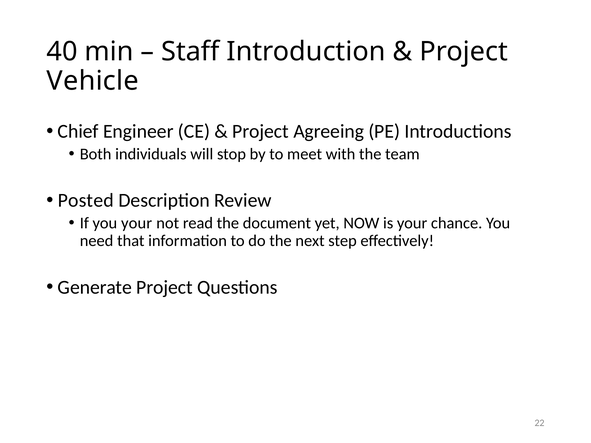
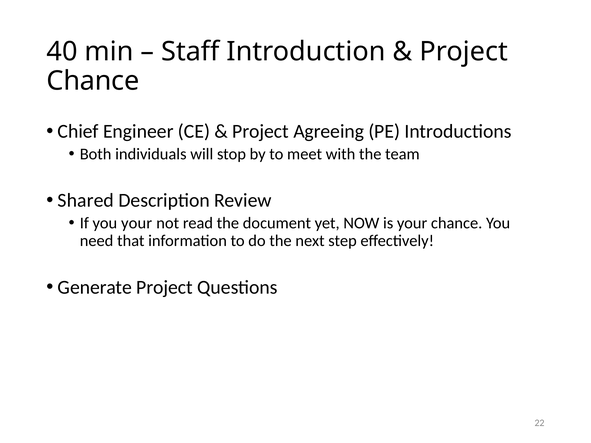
Vehicle: Vehicle -> Chance (93, 81)
Posted: Posted -> Shared (86, 201)
